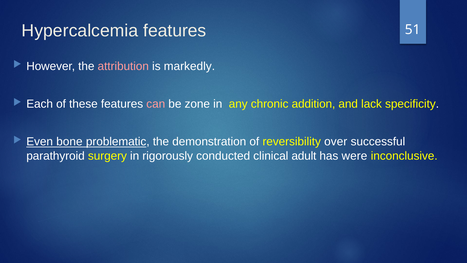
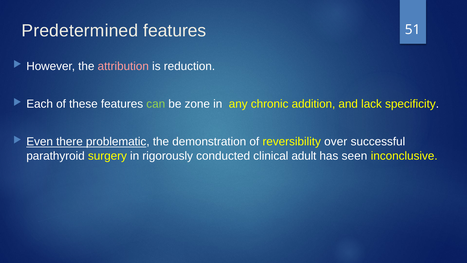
Hypercalcemia: Hypercalcemia -> Predetermined (80, 31)
markedly: markedly -> reduction (189, 66)
can colour: pink -> light green (156, 104)
bone: bone -> there (69, 142)
were: were -> seen (354, 156)
